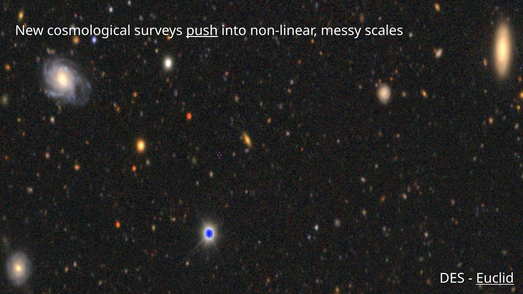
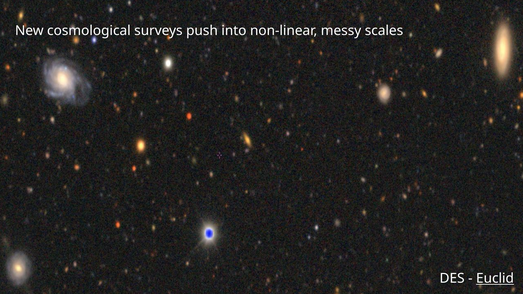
push underline: present -> none (202, 31)
